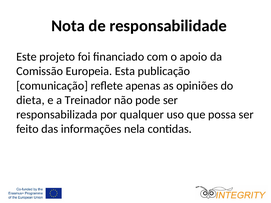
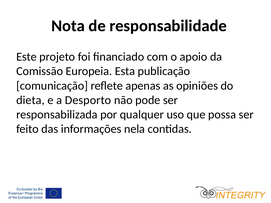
Treinador: Treinador -> Desporto (88, 100)
